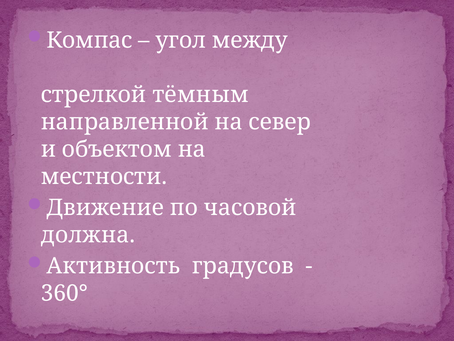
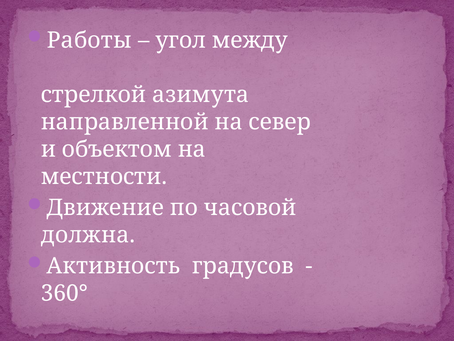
Компас: Компас -> Работы (89, 40)
тёмным: тёмным -> азимута (201, 95)
